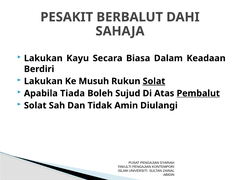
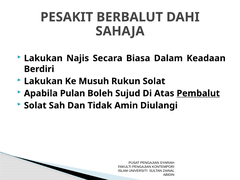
Kayu: Kayu -> Najis (78, 58)
Solat underline: present -> none (154, 81)
Tiada: Tiada -> Pulan (73, 93)
